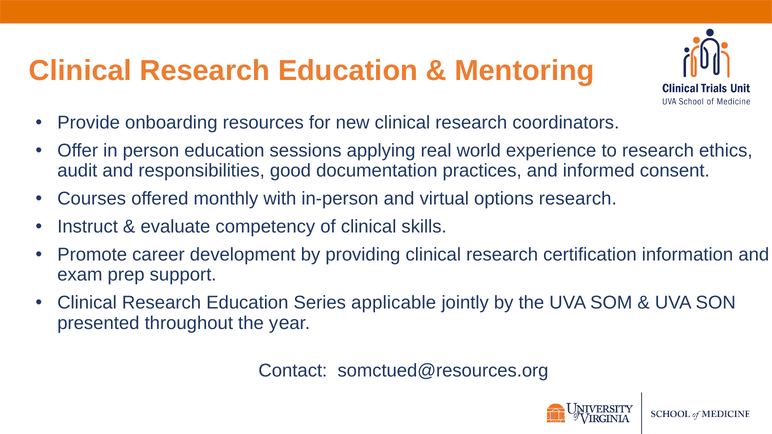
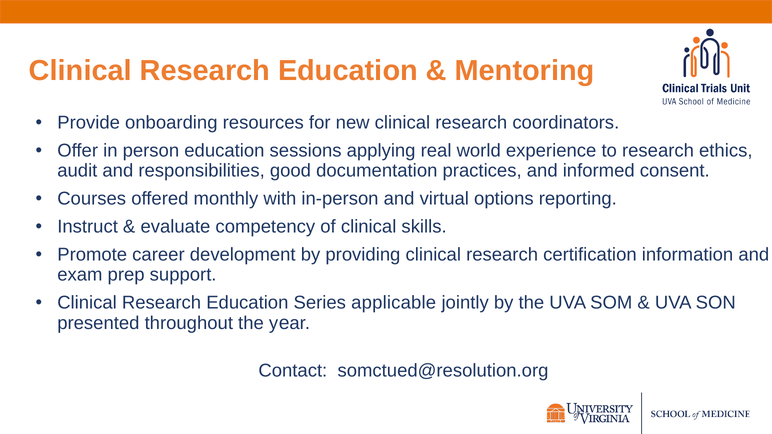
options research: research -> reporting (578, 199)
somctued@resources.org: somctued@resources.org -> somctued@resolution.org (443, 371)
